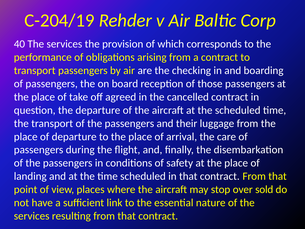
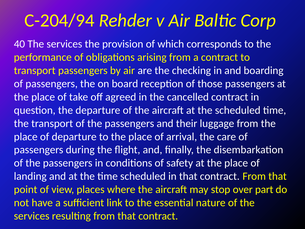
C-204/19: C-204/19 -> C-204/94 (59, 21)
sold: sold -> part (264, 189)
